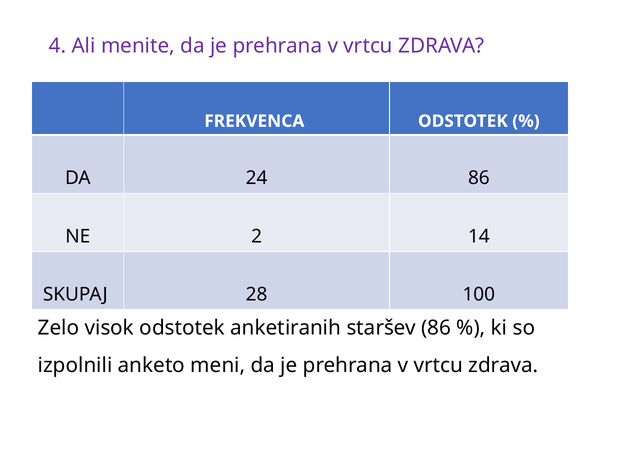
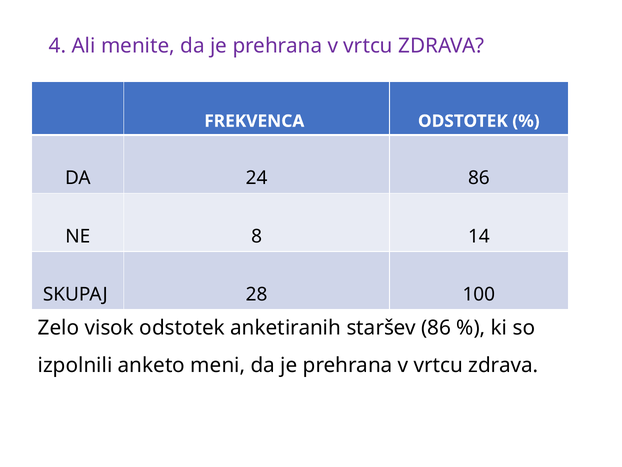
2: 2 -> 8 (257, 236)
